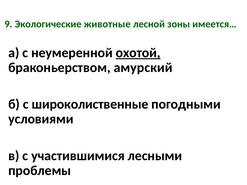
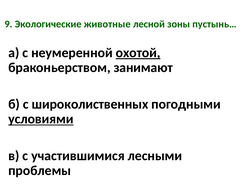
имеется…: имеется… -> пустынь… (214, 24)
амурский: амурский -> занимают (143, 68)
широколиственные: широколиственные -> широколиственных (90, 104)
условиями underline: none -> present (41, 119)
